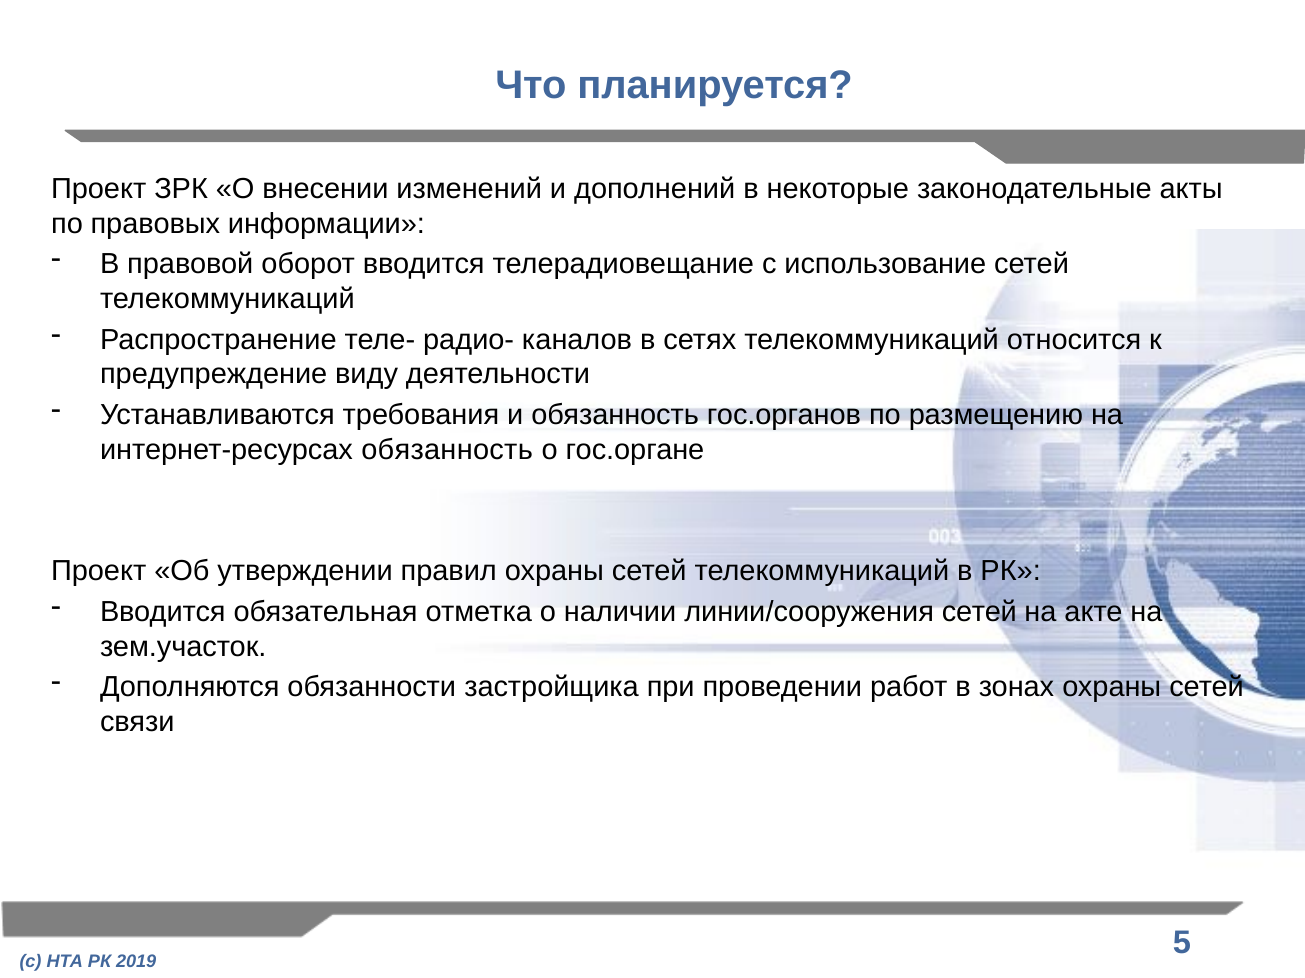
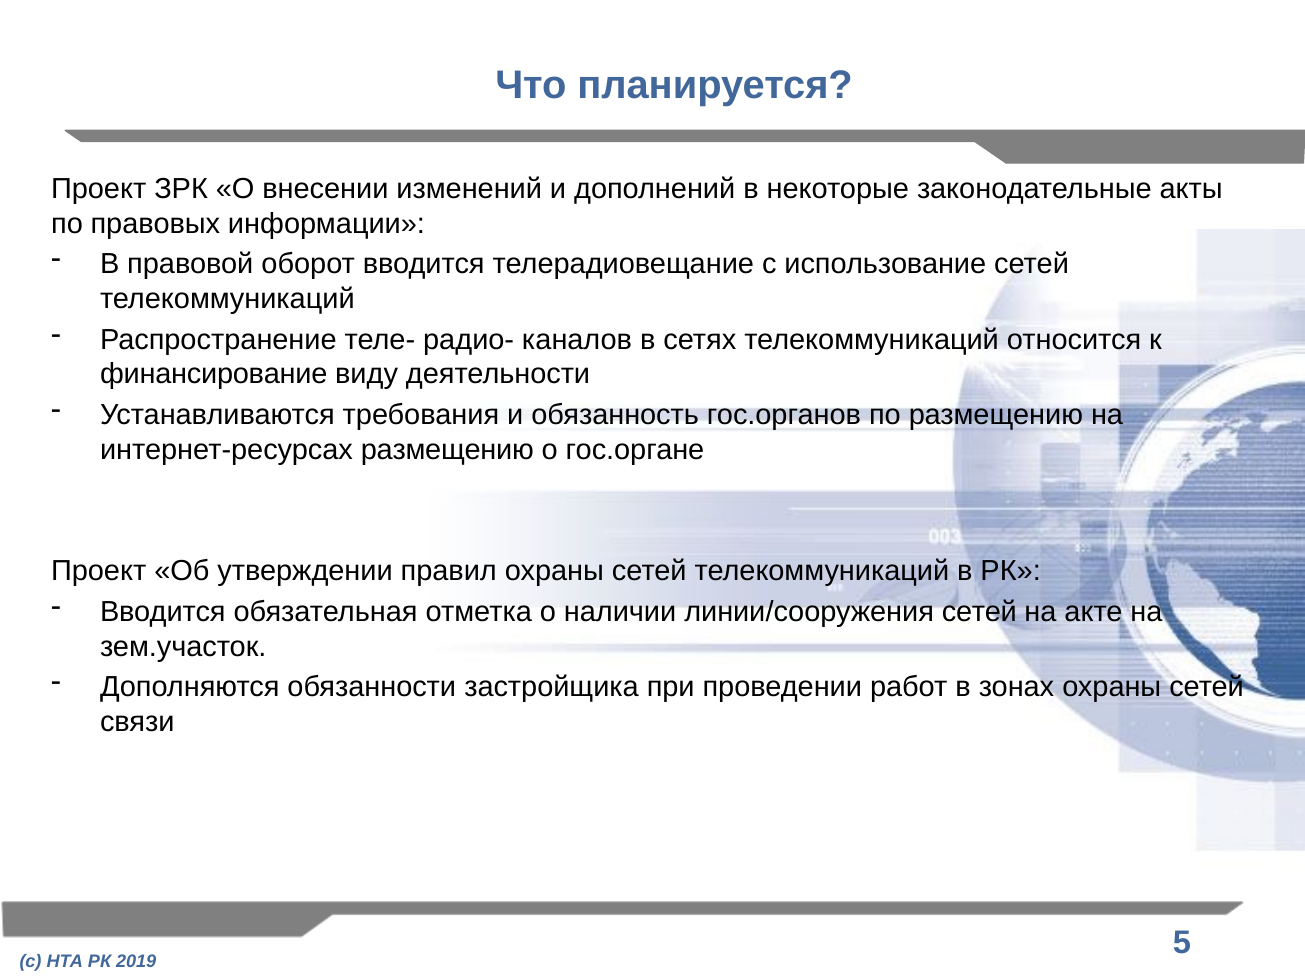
предупреждение: предупреждение -> финансирование (214, 375)
интернет-ресурсах обязанность: обязанность -> размещению (447, 450)
